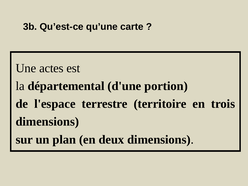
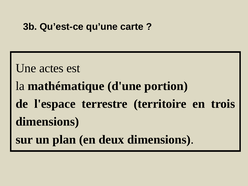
départemental: départemental -> mathématique (66, 86)
